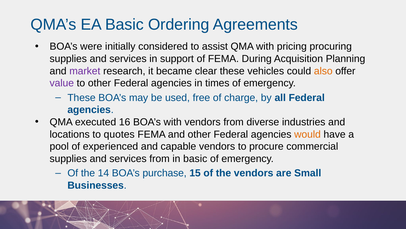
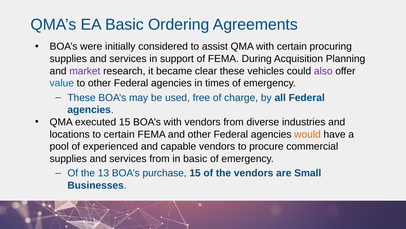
with pricing: pricing -> certain (292, 46)
also colour: orange -> purple (323, 71)
value colour: purple -> blue (62, 83)
executed 16: 16 -> 15 (125, 122)
to quotes: quotes -> certain (119, 134)
14: 14 -> 13 (103, 173)
